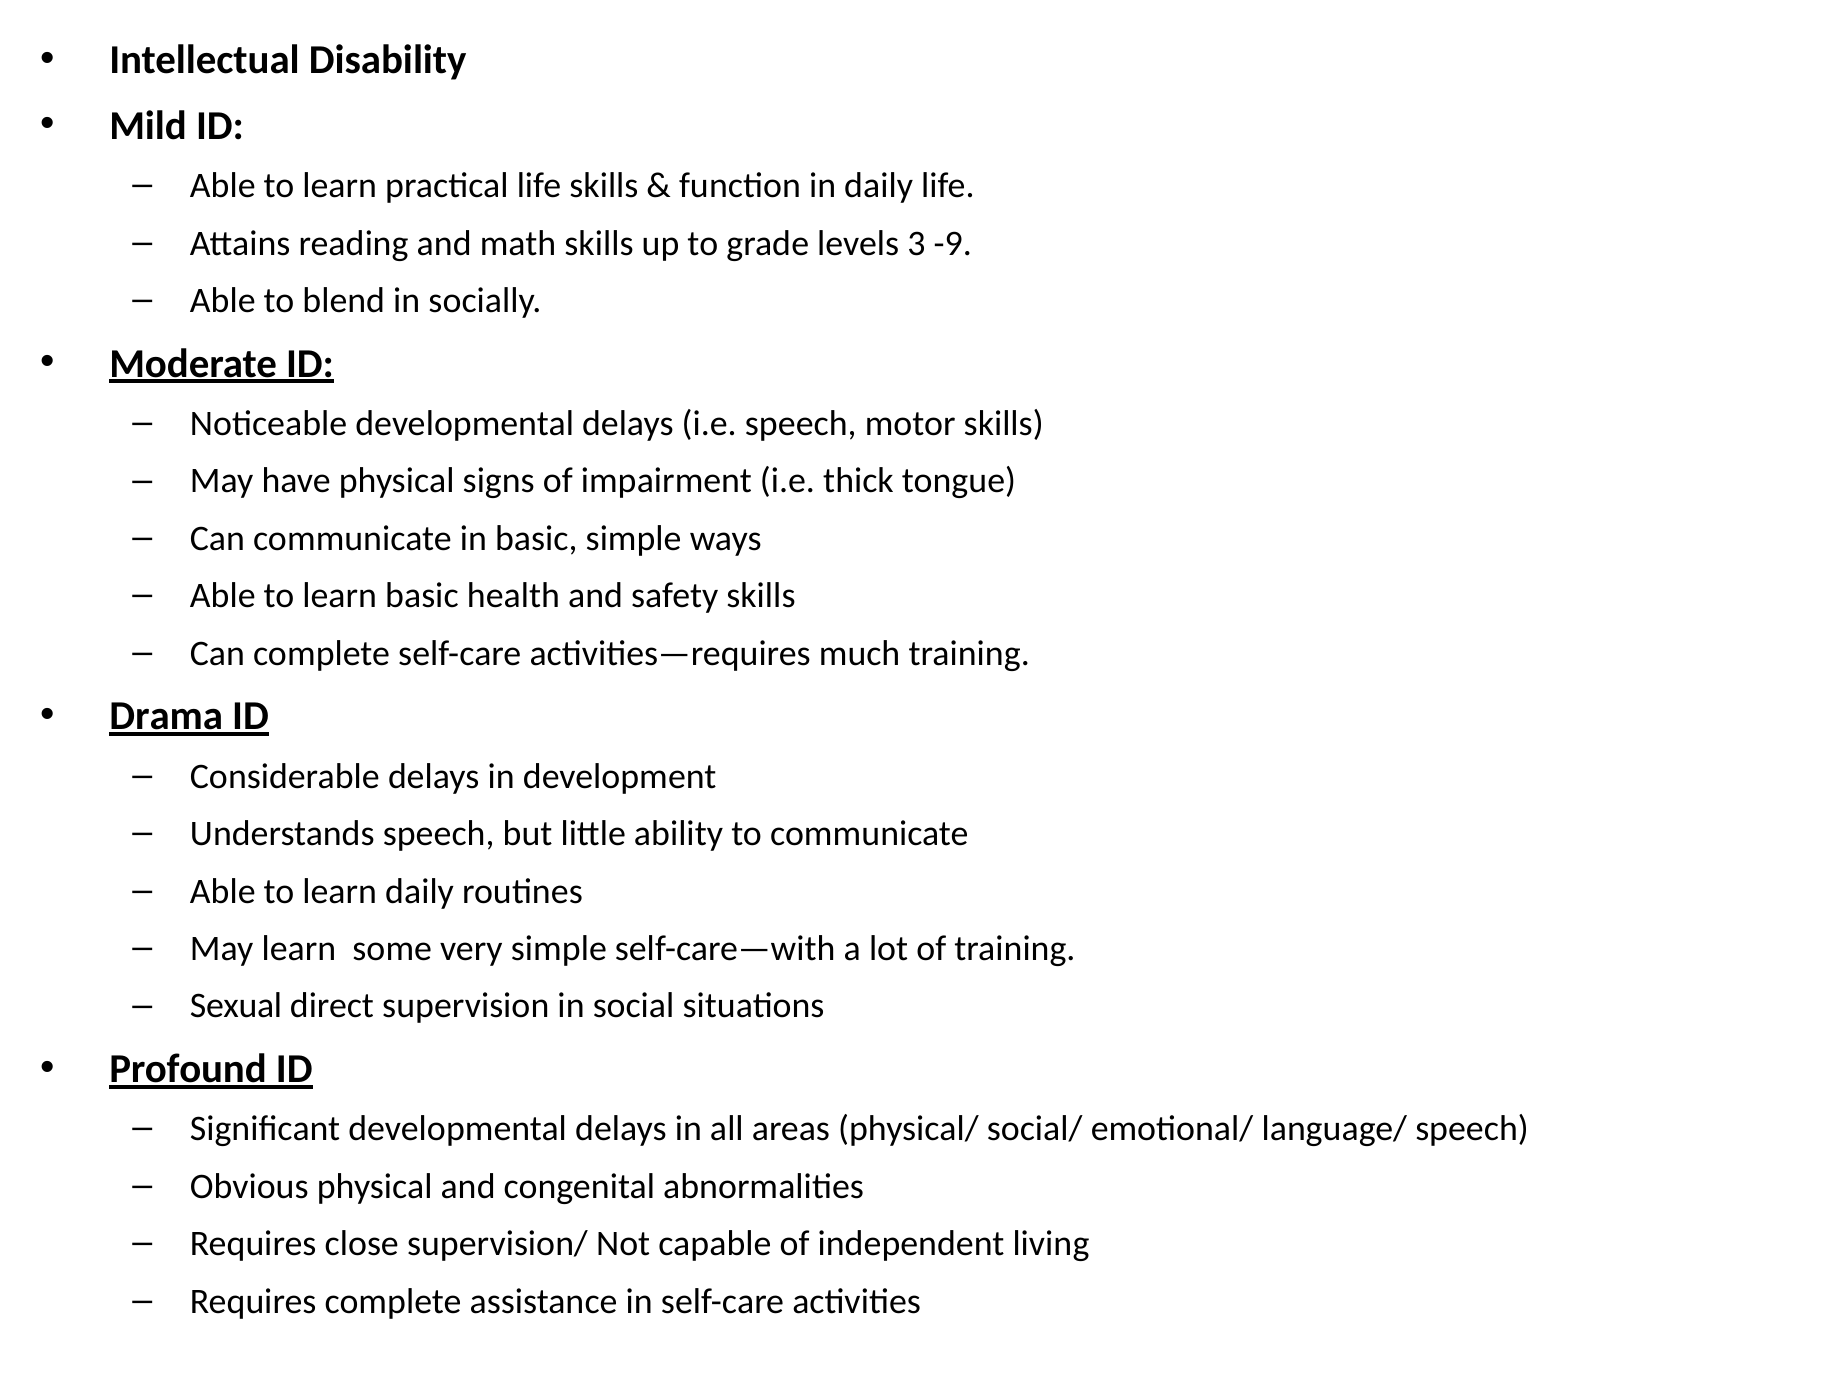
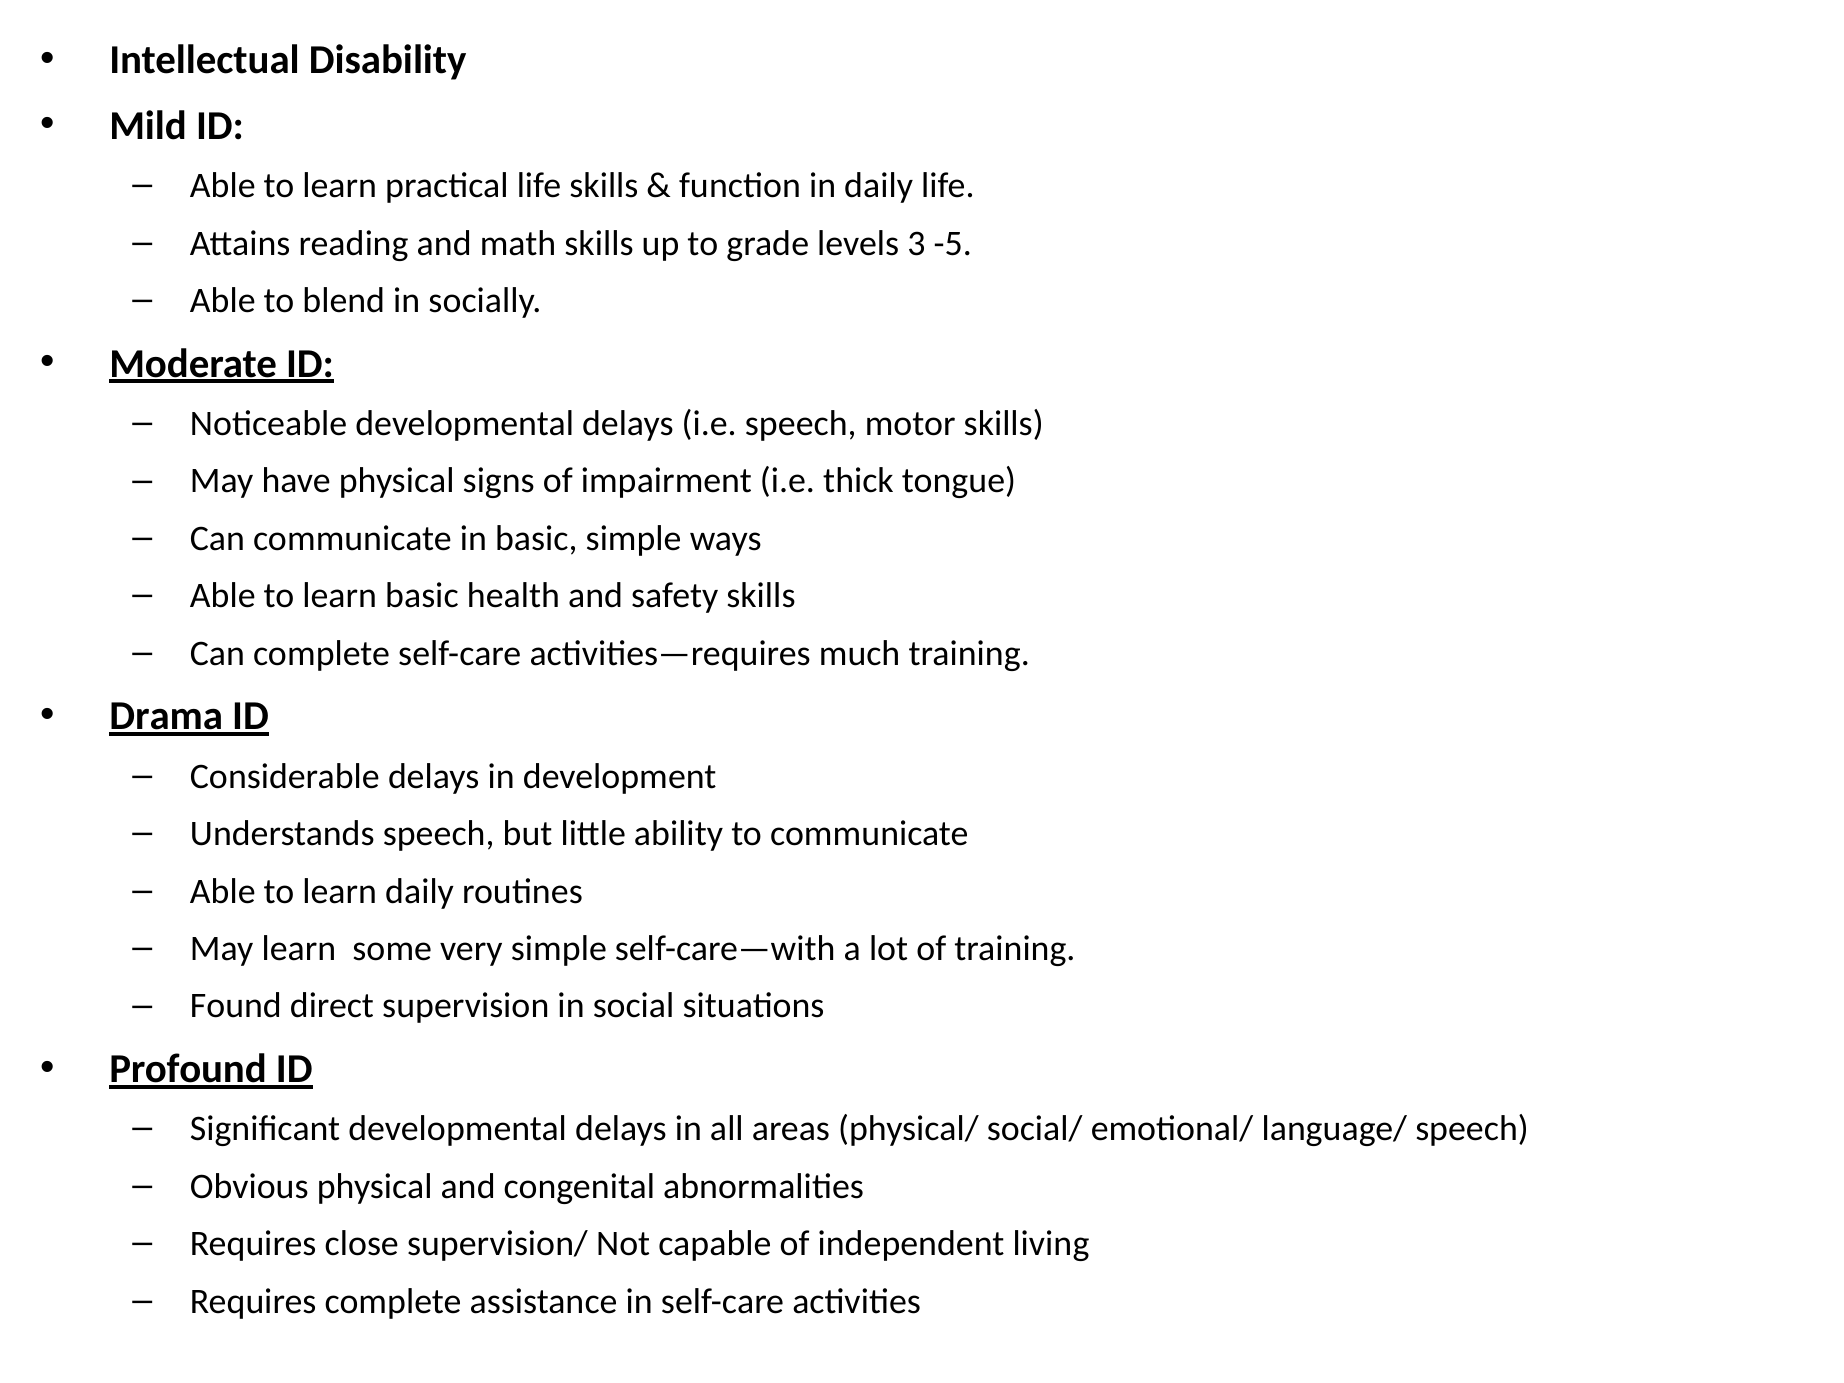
-9: -9 -> -5 (953, 243)
Sexual: Sexual -> Found (236, 1006)
